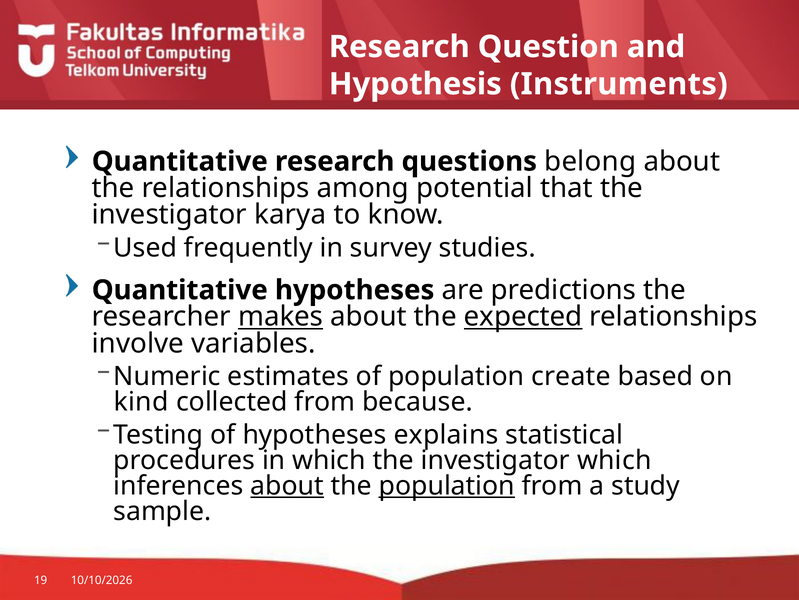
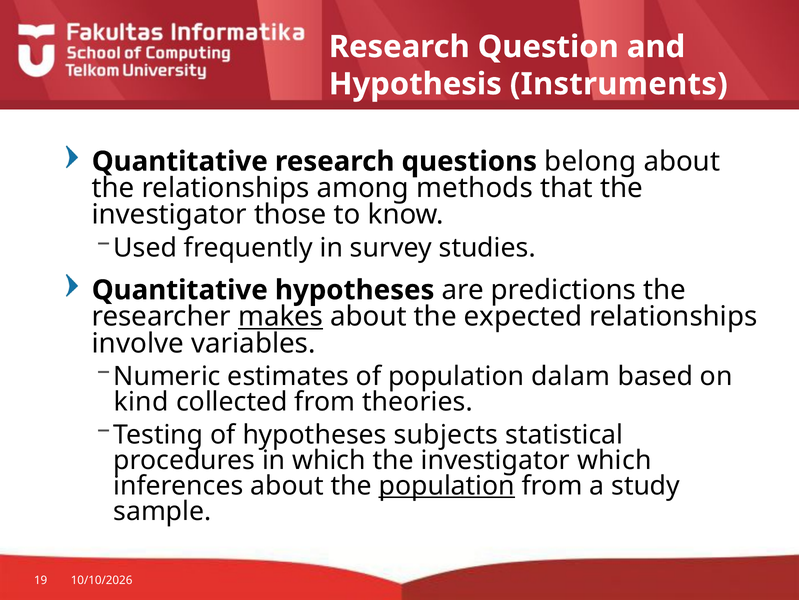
potential: potential -> methods (475, 188)
karya: karya -> those (290, 215)
expected underline: present -> none (523, 316)
create: create -> dalam (571, 376)
because: because -> theories (417, 402)
explains: explains -> subjects (446, 434)
about underline: present -> none (287, 485)
